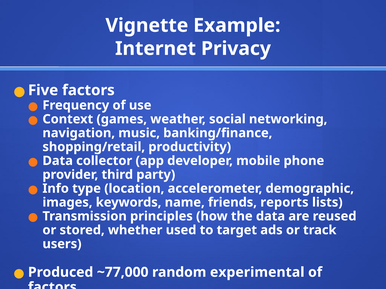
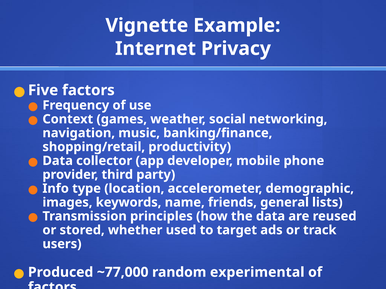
reports: reports -> general (285, 203)
